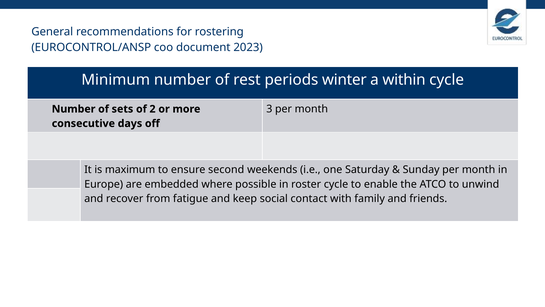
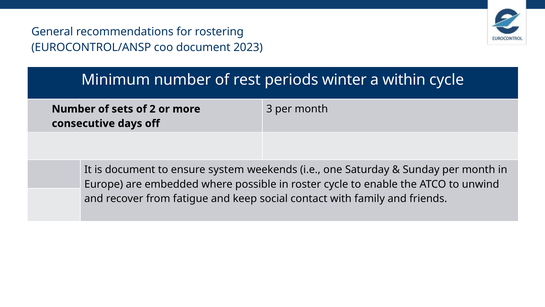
is maximum: maximum -> document (130, 169)
second: second -> system (226, 169)
